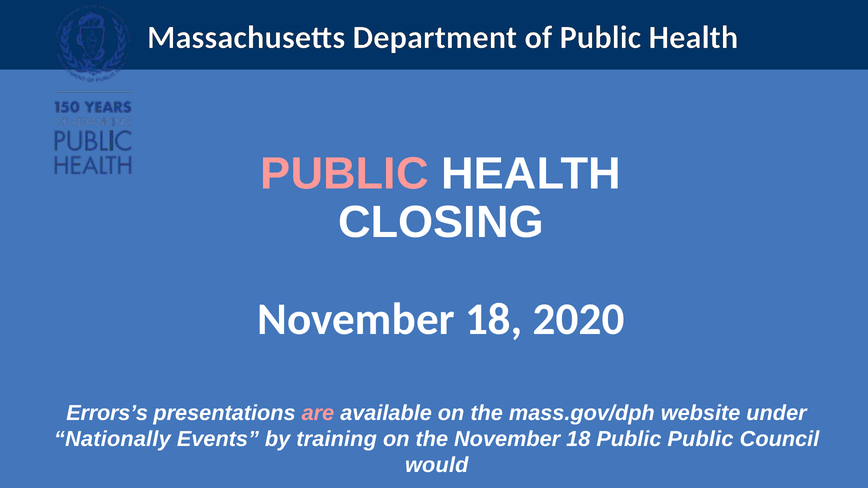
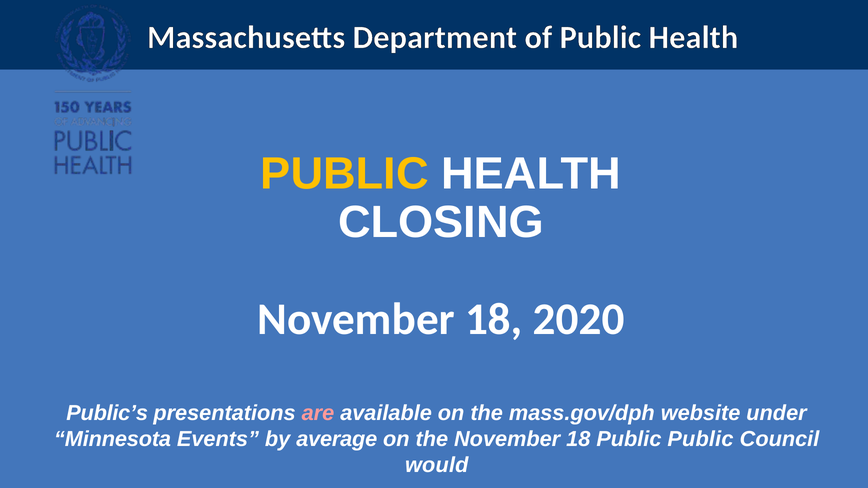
PUBLIC colour: pink -> yellow (345, 174)
Errors’s: Errors’s -> Public’s (107, 413)
Nationally: Nationally -> Minnesota (113, 440)
training: training -> average (337, 440)
